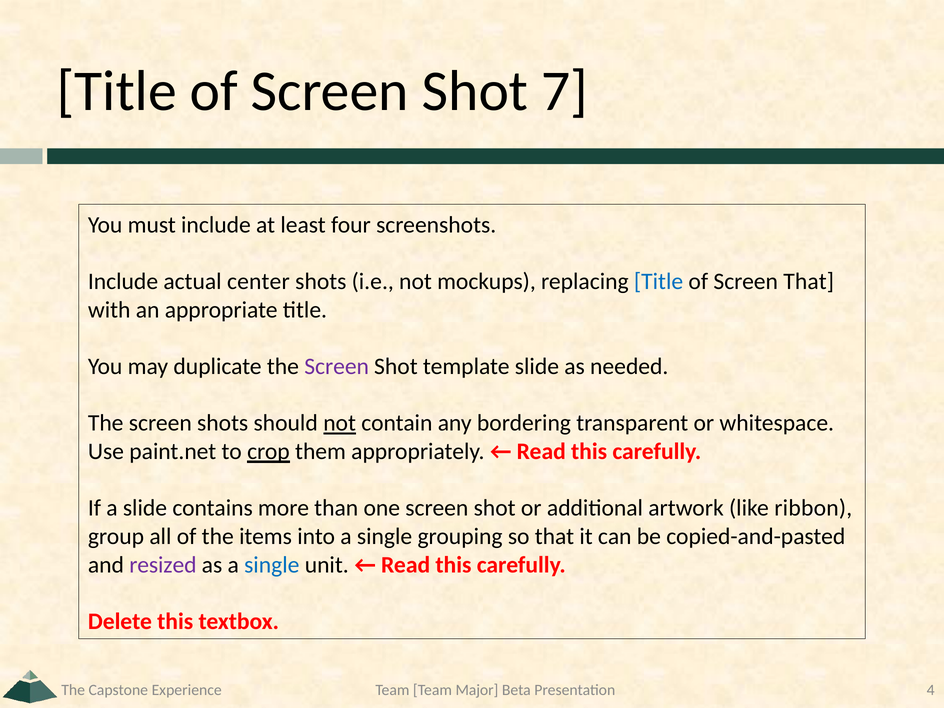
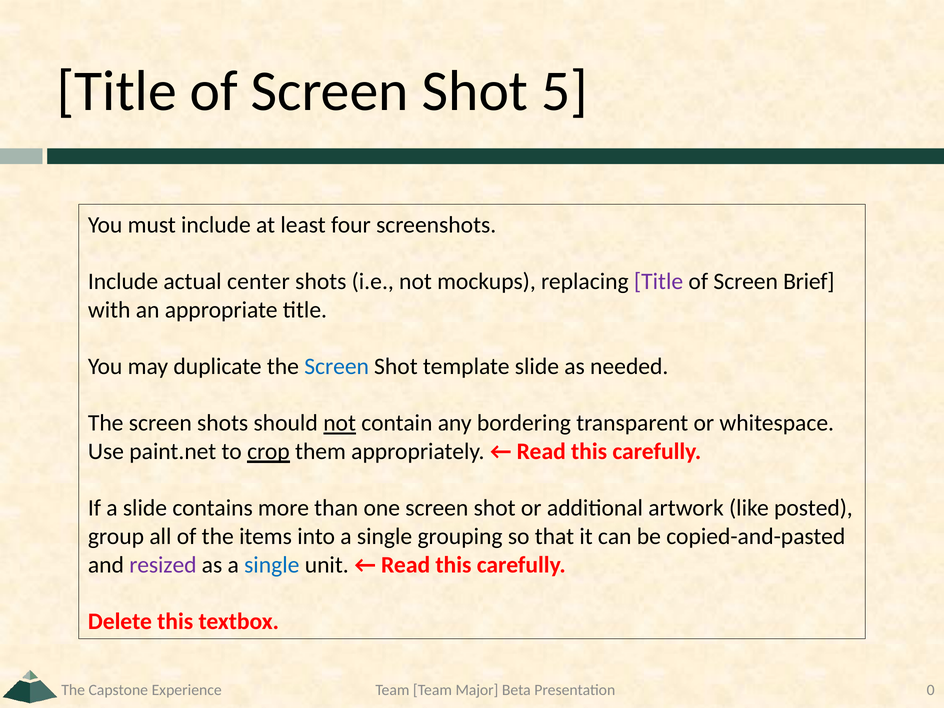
7: 7 -> 5 (565, 91)
Title colour: blue -> purple (659, 282)
Screen That: That -> Brief (809, 282)
Screen colour: purple -> blue (337, 367)
ribbon: ribbon -> posted (813, 508)
4: 4 -> 0 (931, 690)
